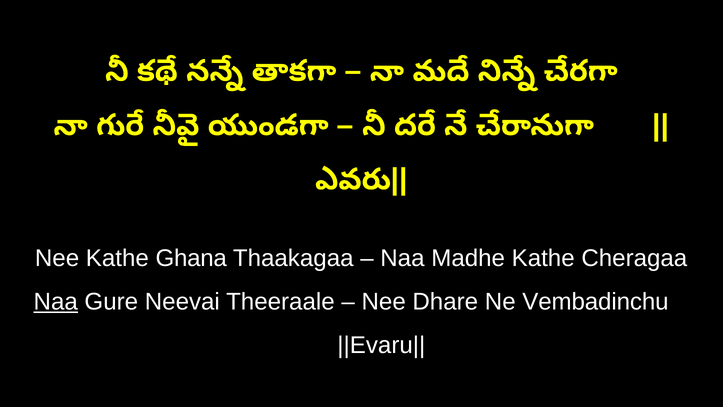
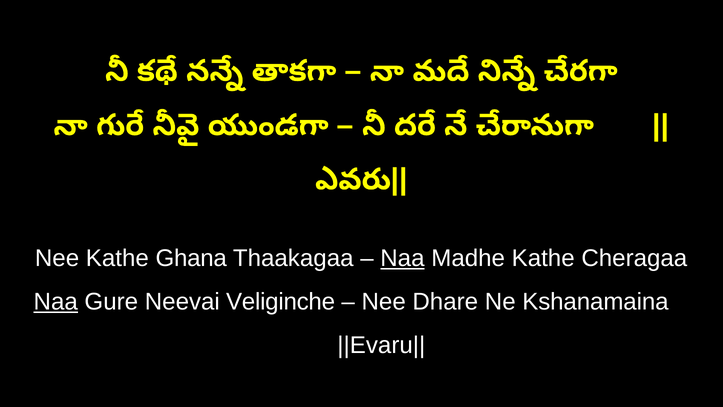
Naa underline: none -> present (402, 258)
Theeraale: Theeraale -> Veliginche (281, 302)
Vembadinchu: Vembadinchu -> Kshanamaina (595, 302)
